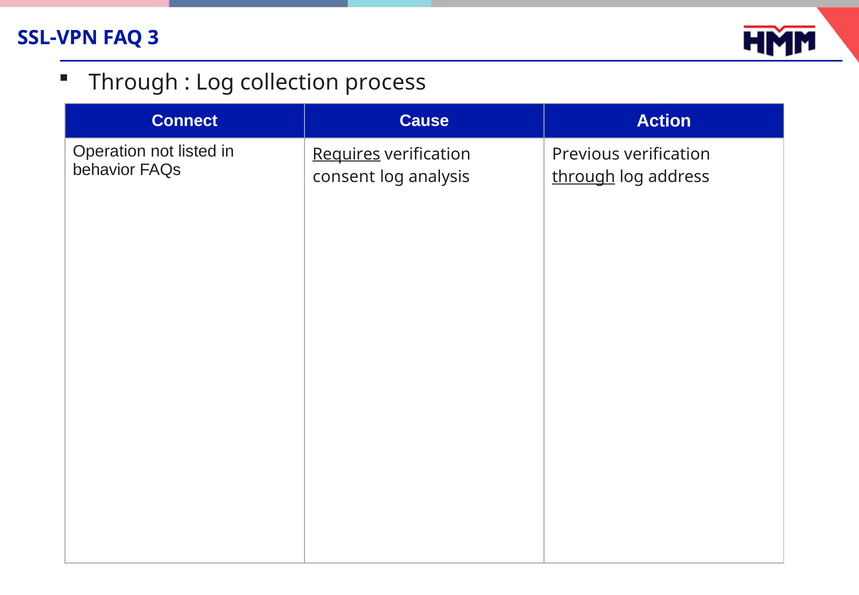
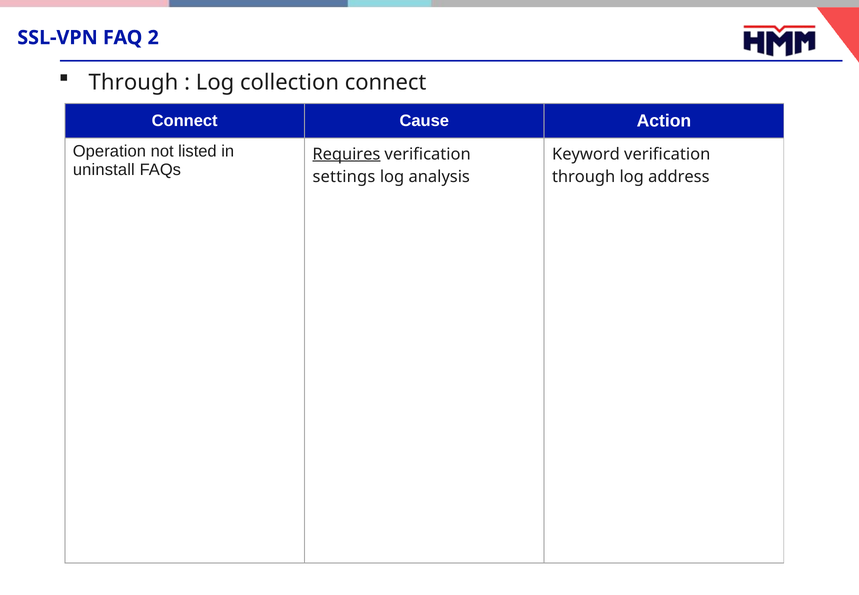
3: 3 -> 2 (153, 38)
collection process: process -> connect (386, 82)
Previous: Previous -> Keyword (586, 154)
behavior: behavior -> uninstall (104, 170)
consent: consent -> settings (344, 177)
through underline: present -> none (584, 177)
